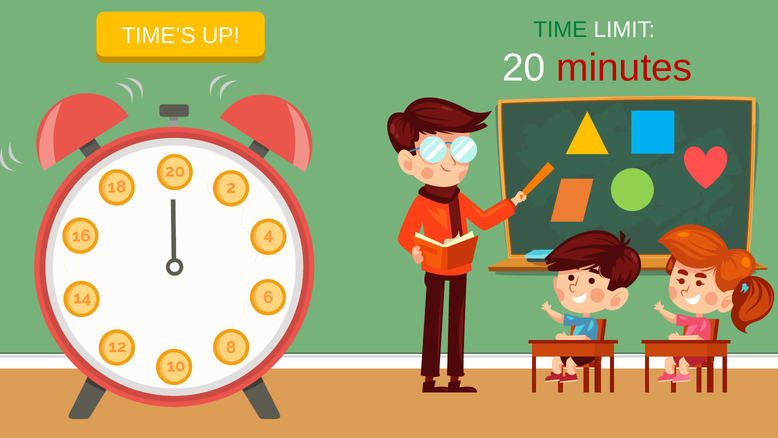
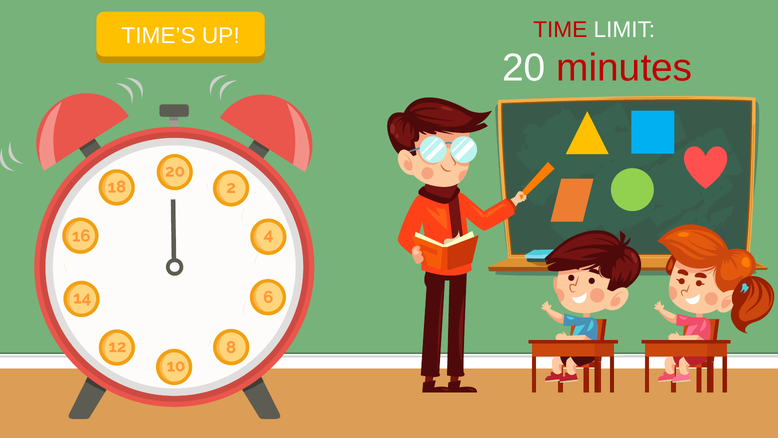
TIME colour: green -> red (560, 30)
